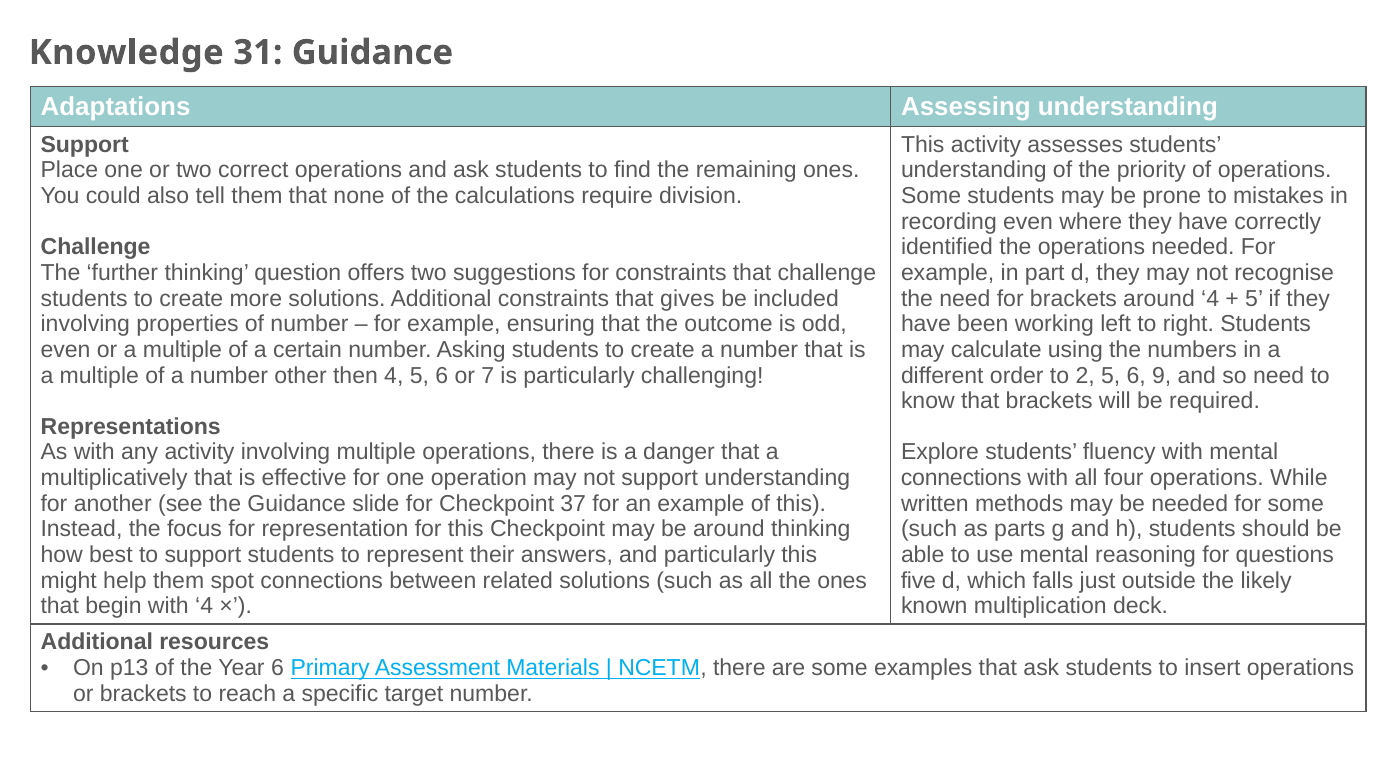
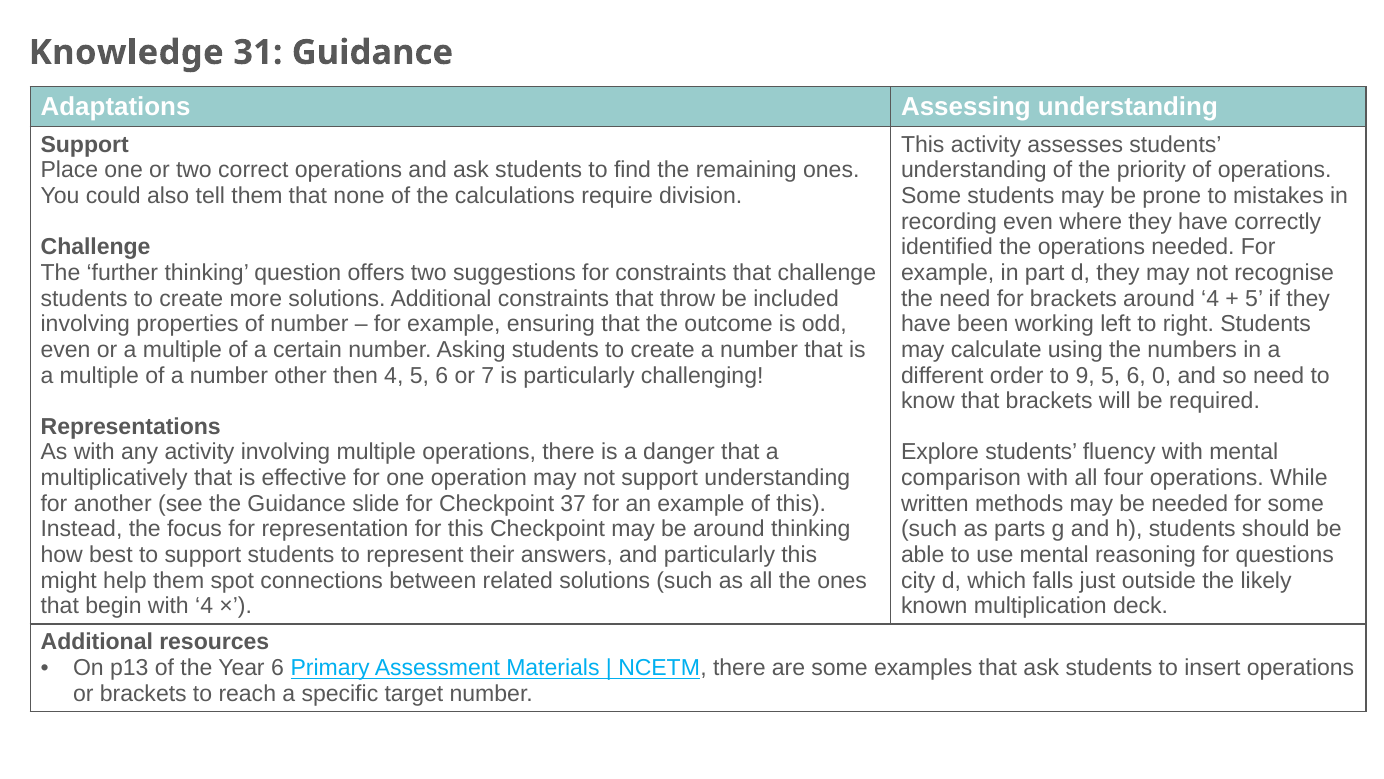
gives: gives -> throw (688, 298)
2: 2 -> 9 (1085, 375)
9: 9 -> 0 (1162, 375)
connections: connections -> comparison (961, 478)
five: five -> city (918, 580)
